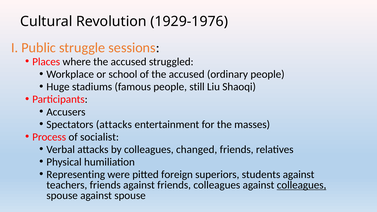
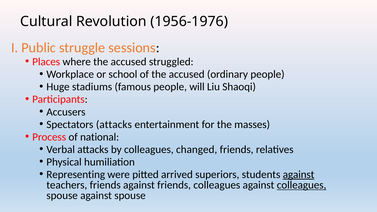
1929-1976: 1929-1976 -> 1956-1976 (189, 21)
still: still -> will (197, 87)
socialist: socialist -> national (100, 137)
foreign: foreign -> arrived (177, 175)
against underline: none -> present (299, 175)
